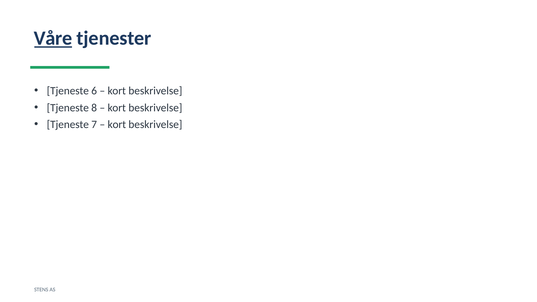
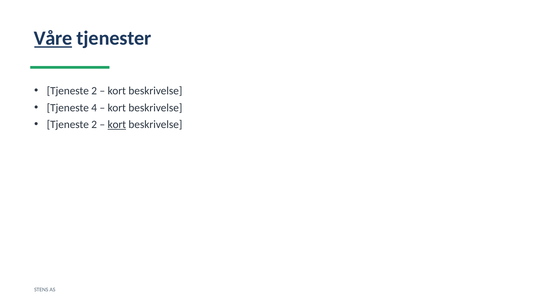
6: 6 -> 2 (94, 91)
8: 8 -> 4 (94, 108)
7: 7 -> 2 (94, 125)
kort underline: none -> present (117, 125)
